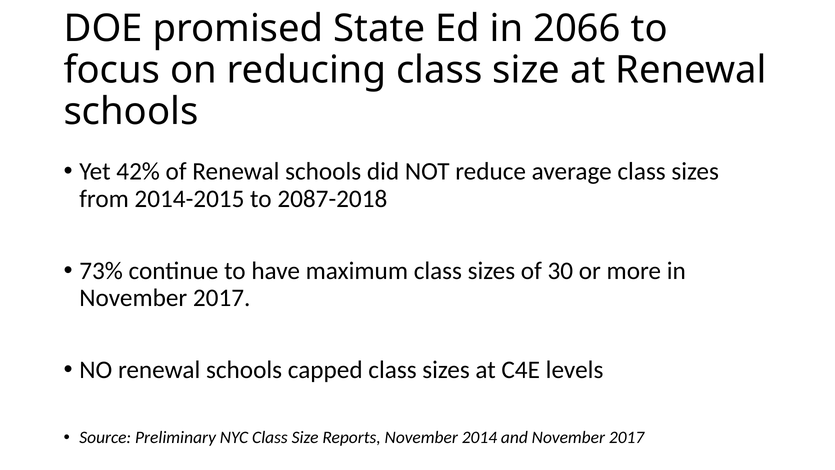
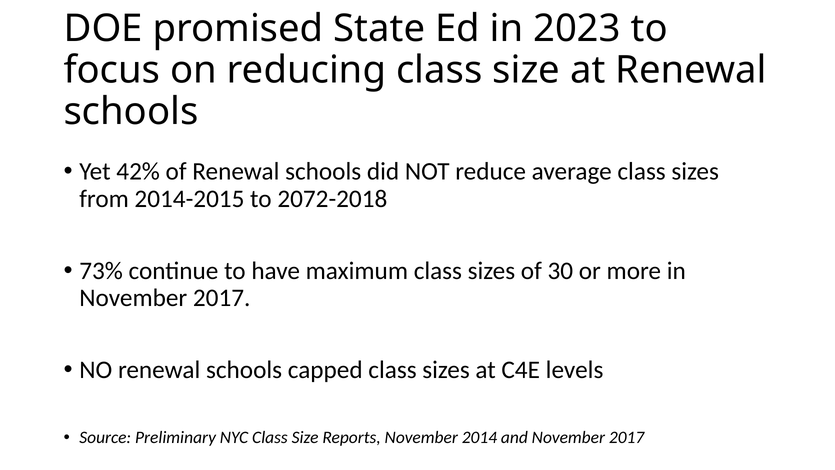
2066: 2066 -> 2023 (577, 29)
2087-2018: 2087-2018 -> 2072-2018 (332, 199)
